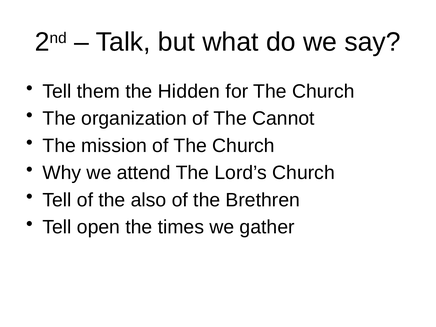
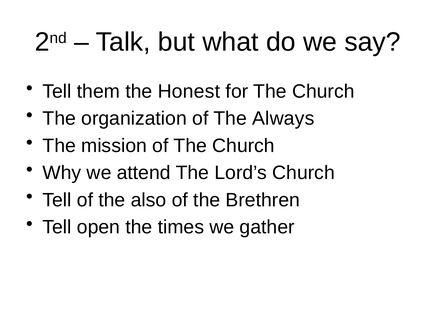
Hidden: Hidden -> Honest (189, 91)
Cannot: Cannot -> Always (283, 119)
